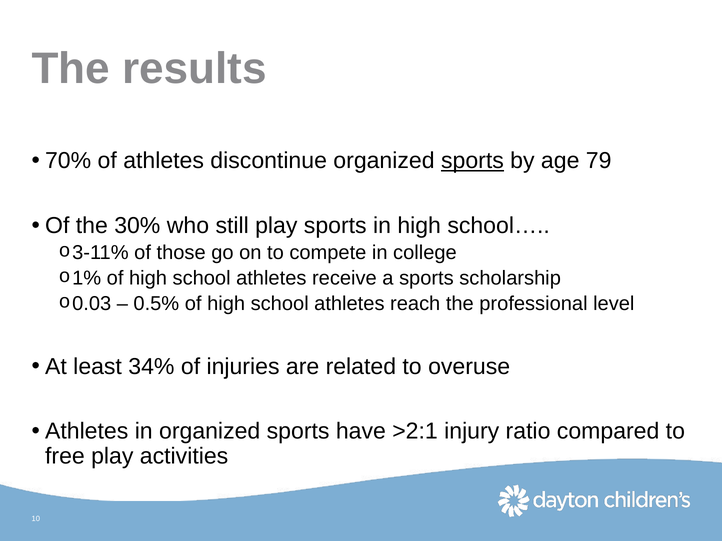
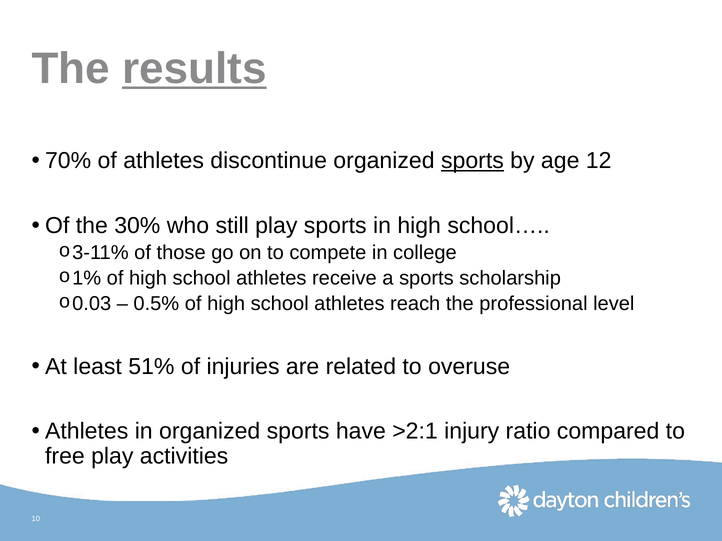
results underline: none -> present (194, 69)
79: 79 -> 12 (599, 161)
34%: 34% -> 51% (151, 367)
